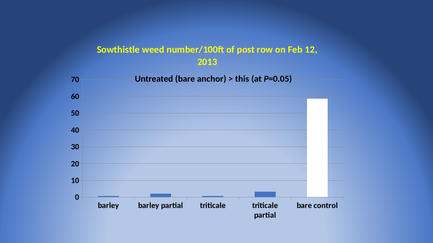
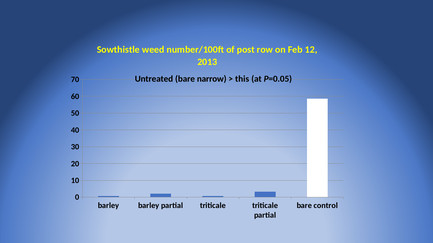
anchor: anchor -> narrow (212, 79)
